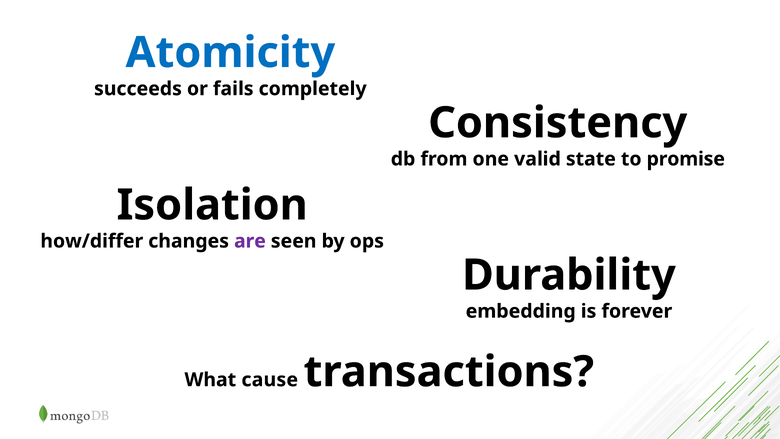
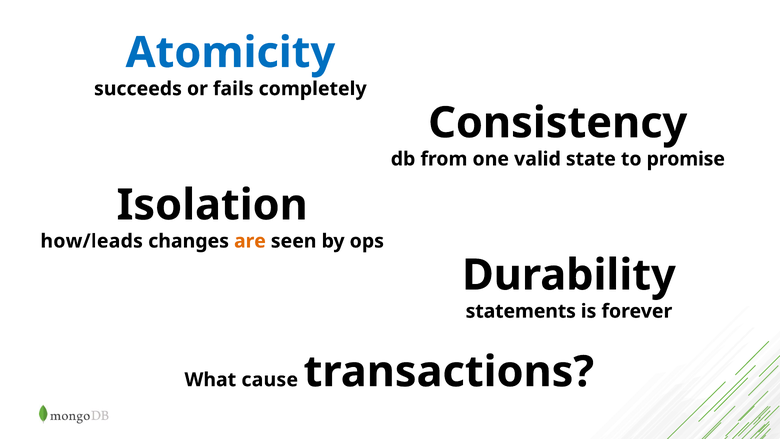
how/differ: how/differ -> how/leads (92, 241)
are colour: purple -> orange (250, 241)
embedding: embedding -> statements (521, 311)
